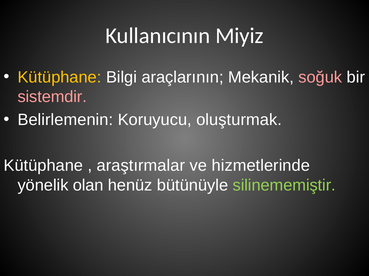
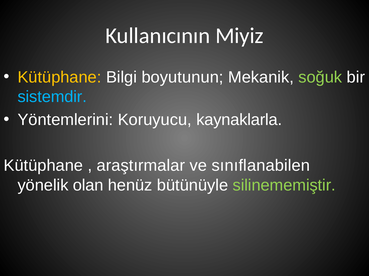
araçlarının: araçlarının -> boyutunun (183, 77)
soğuk colour: pink -> light green (320, 77)
sistemdir colour: pink -> light blue (52, 97)
Belirlemenin: Belirlemenin -> Yöntemlerini (65, 120)
oluşturmak: oluşturmak -> kaynaklarla (239, 120)
hizmetlerinde: hizmetlerinde -> sınıflanabilen (261, 166)
